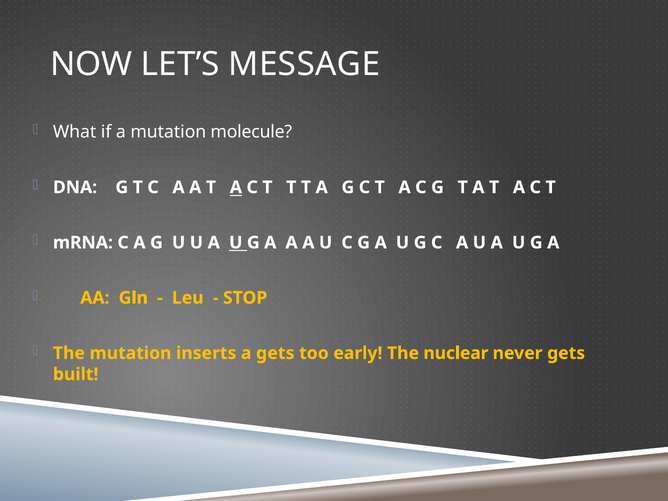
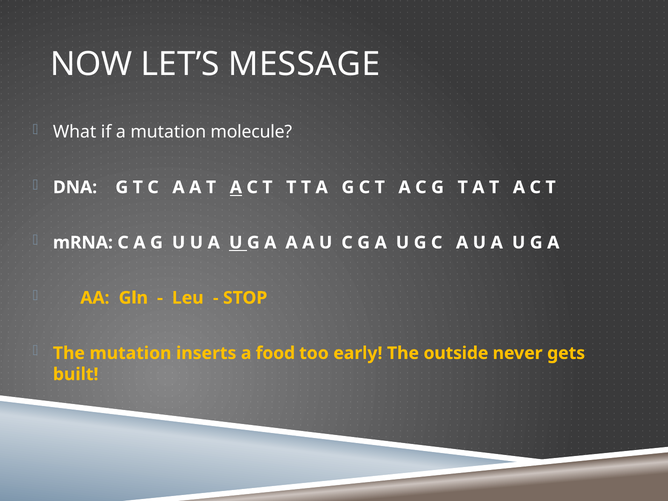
a gets: gets -> food (275, 353)
nuclear: nuclear -> outside (456, 353)
